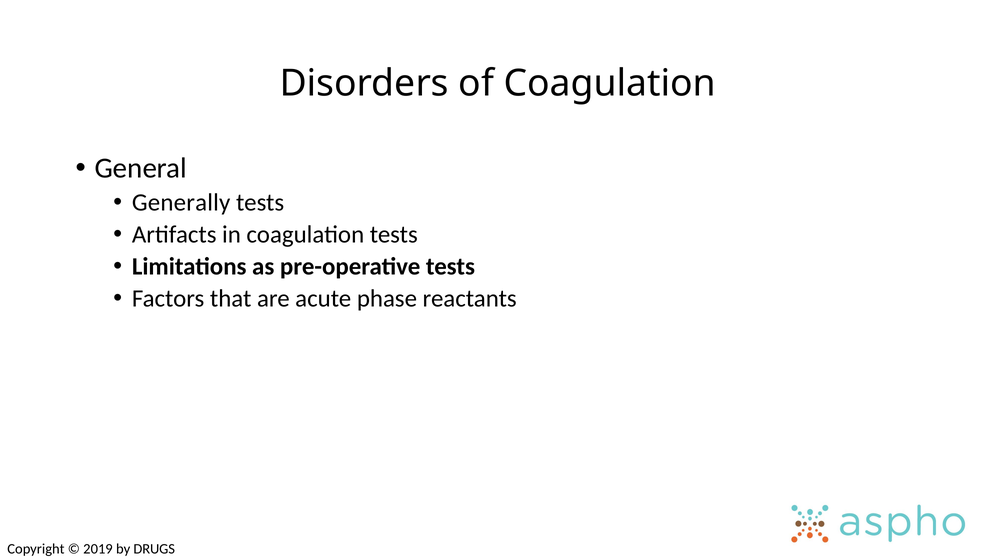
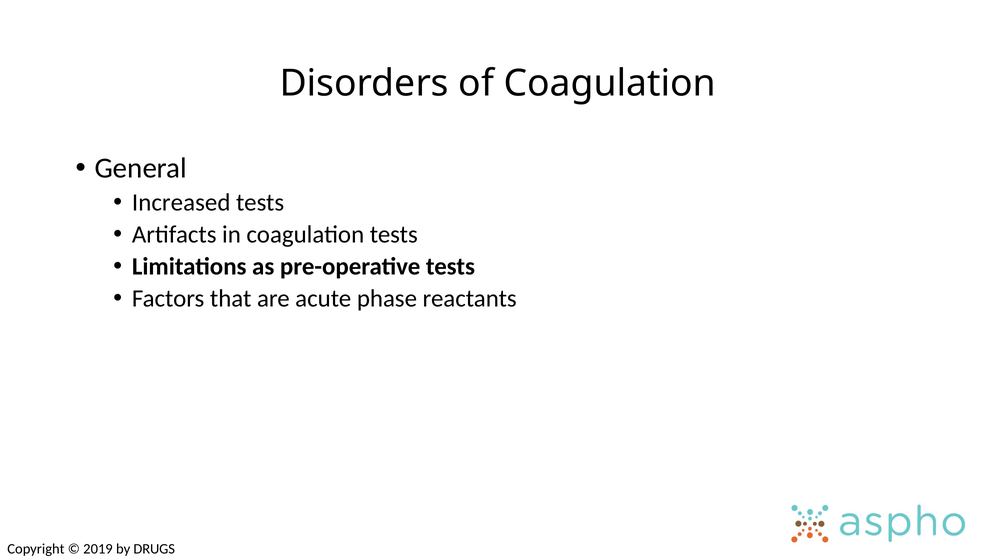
Generally: Generally -> Increased (181, 203)
